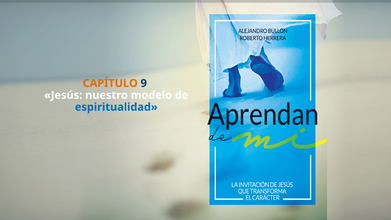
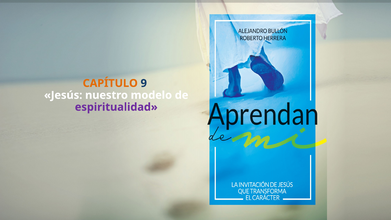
espiritualidad colour: blue -> purple (116, 107)
